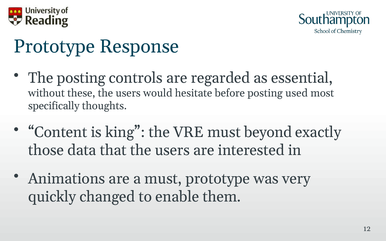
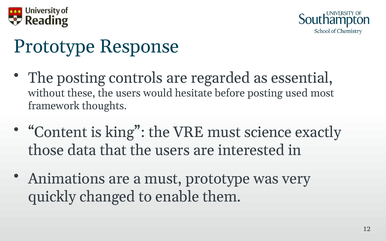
specifically: specifically -> framework (54, 106)
beyond: beyond -> science (268, 132)
